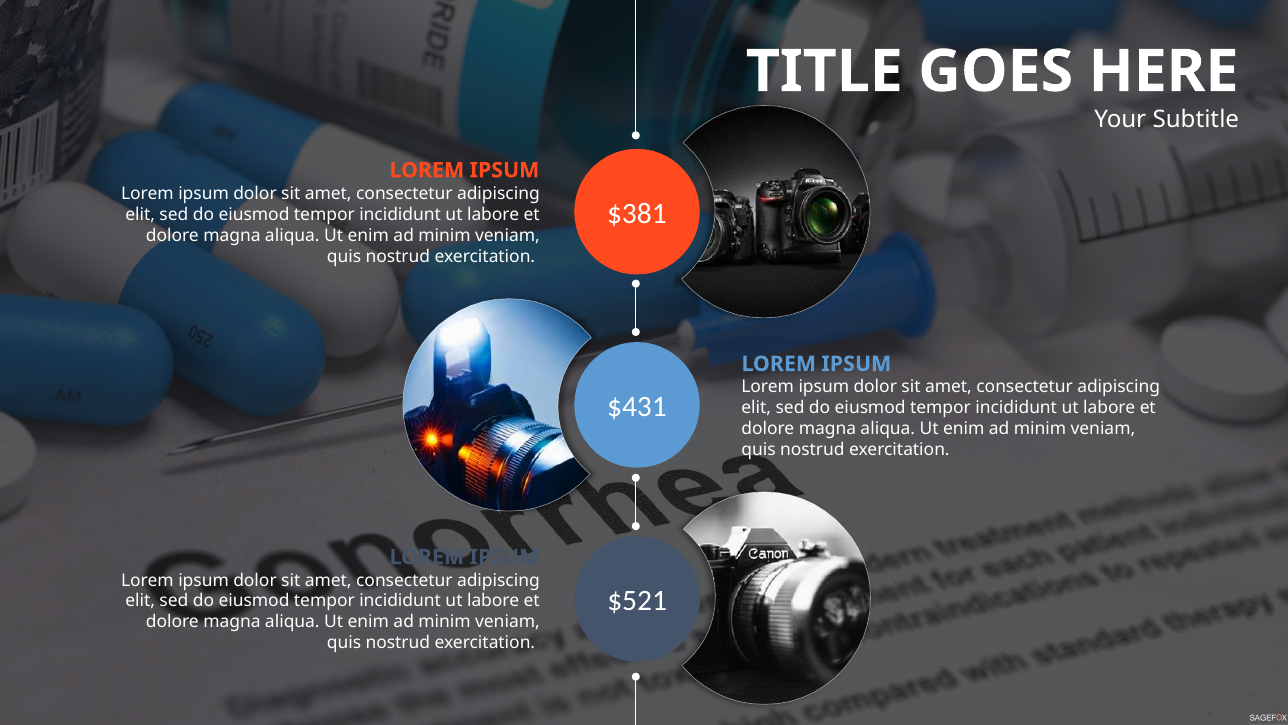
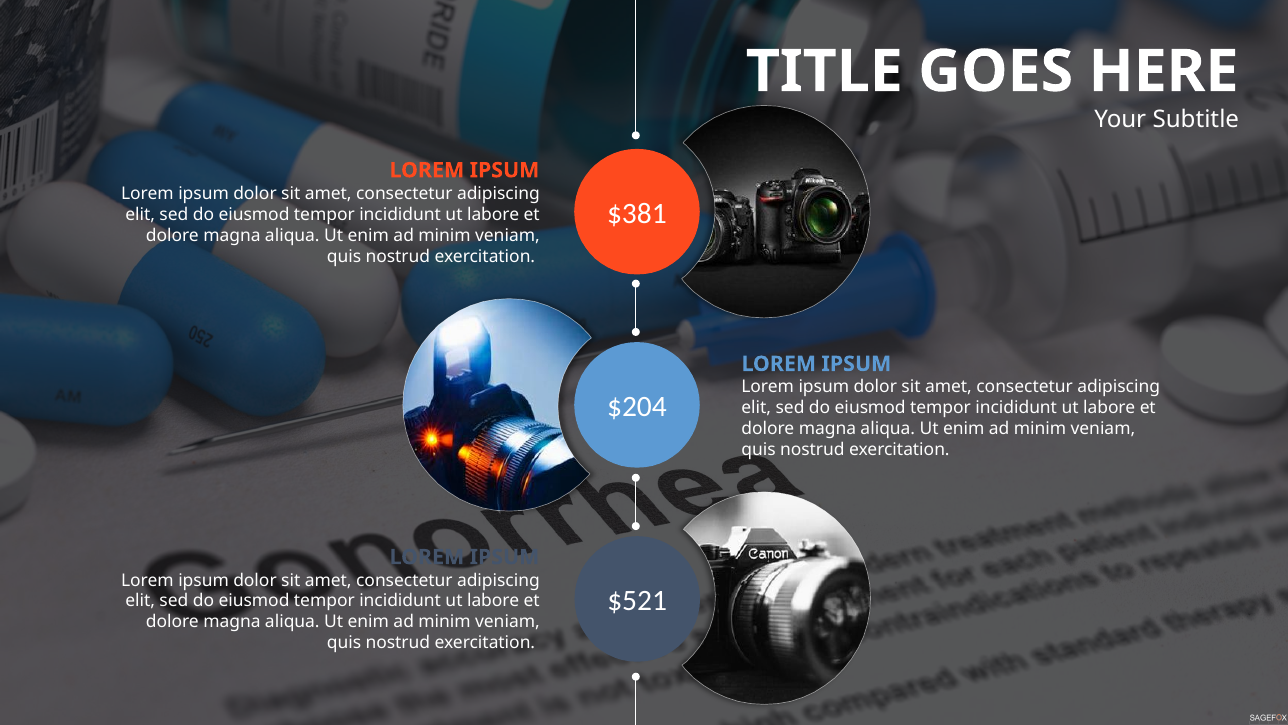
$431: $431 -> $204 (637, 407)
